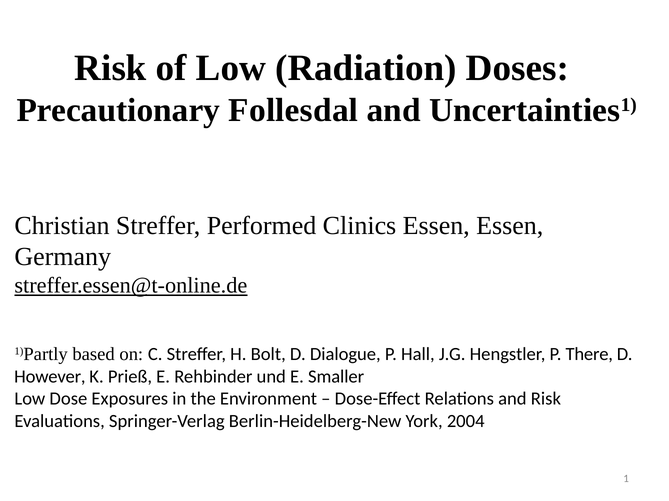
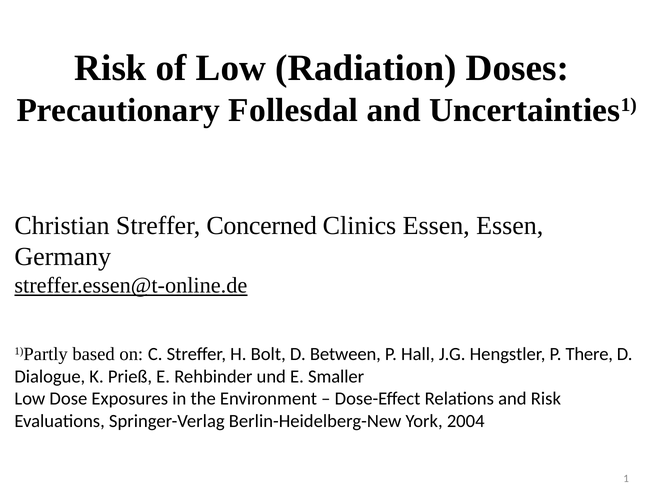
Performed: Performed -> Concerned (262, 226)
Dialogue: Dialogue -> Between (345, 355)
However: However -> Dialogue (50, 377)
